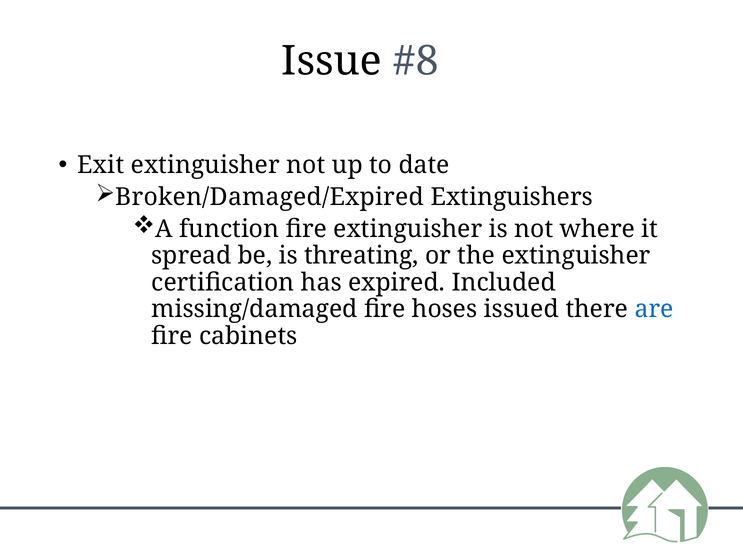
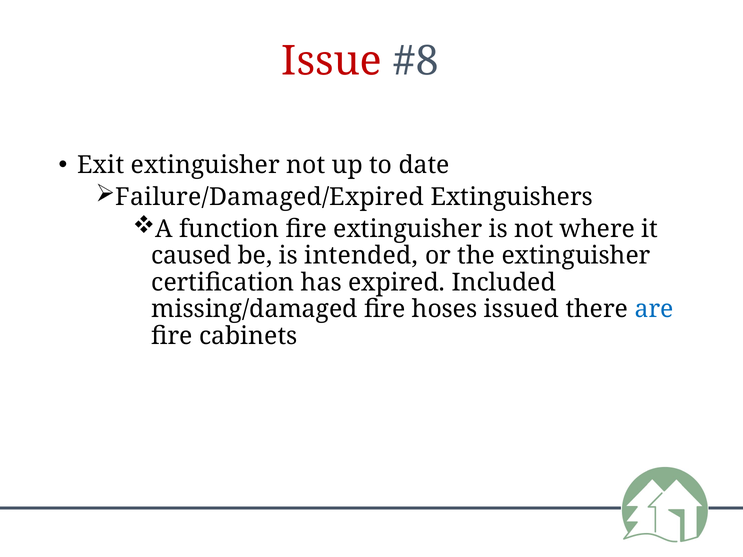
Issue colour: black -> red (332, 61)
Broken/Damaged/Expired: Broken/Damaged/Expired -> Failure/Damaged/Expired (270, 197)
spread: spread -> caused (191, 256)
threating: threating -> intended (361, 256)
